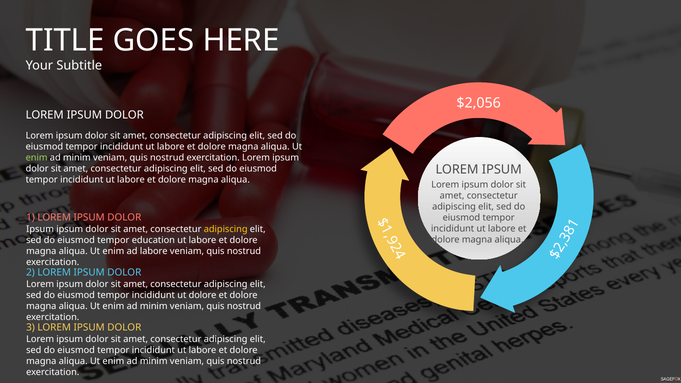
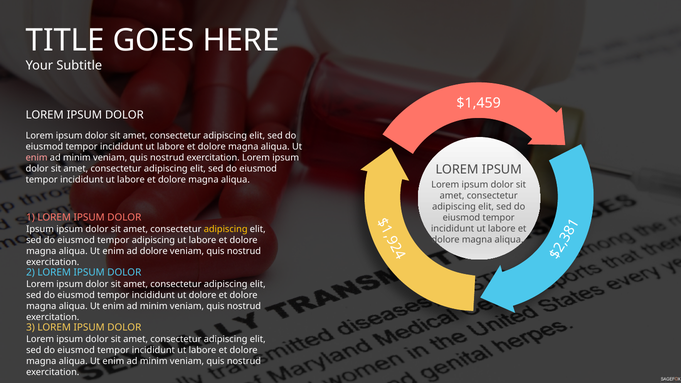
$2,056: $2,056 -> $1,459 (479, 103)
enim colour: light green -> pink (37, 158)
tempor education: education -> adipiscing (153, 240)
ad labore: labore -> dolore (154, 251)
